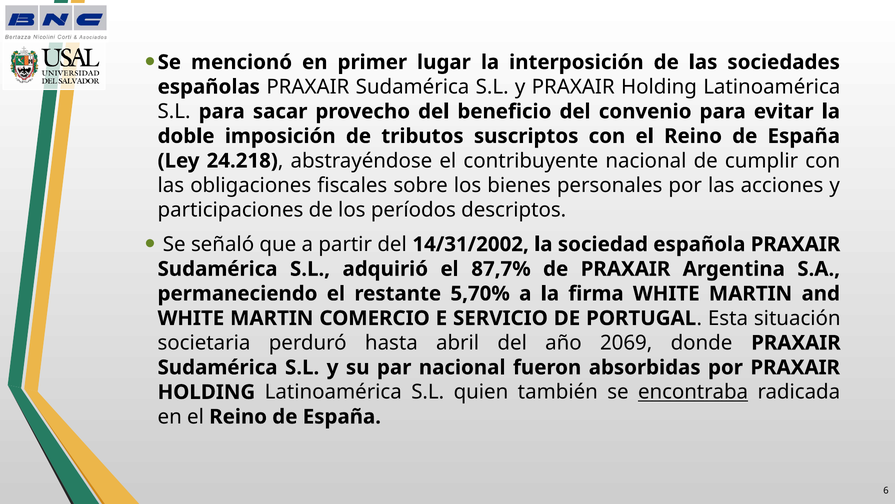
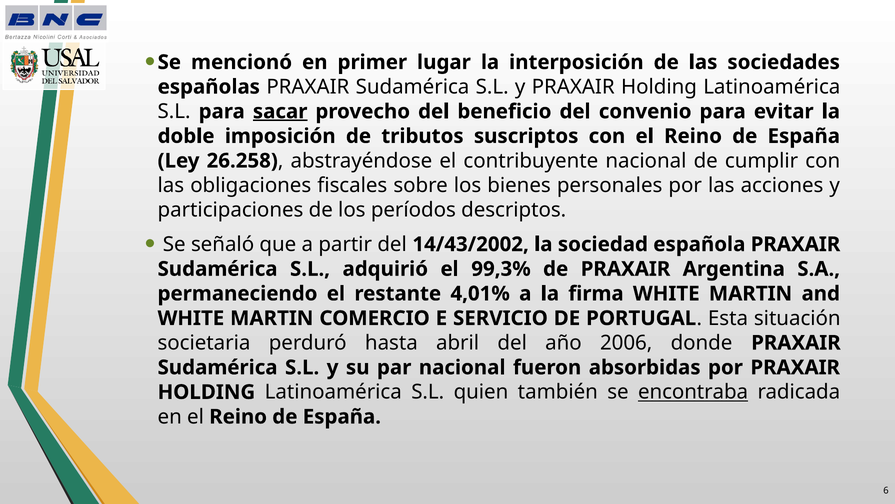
sacar underline: none -> present (280, 111)
24.218: 24.218 -> 26.258 (242, 161)
14/31/2002: 14/31/2002 -> 14/43/2002 (471, 244)
87,7%: 87,7% -> 99,3% (501, 269)
5,70%: 5,70% -> 4,01% (480, 293)
2069: 2069 -> 2006 (626, 343)
